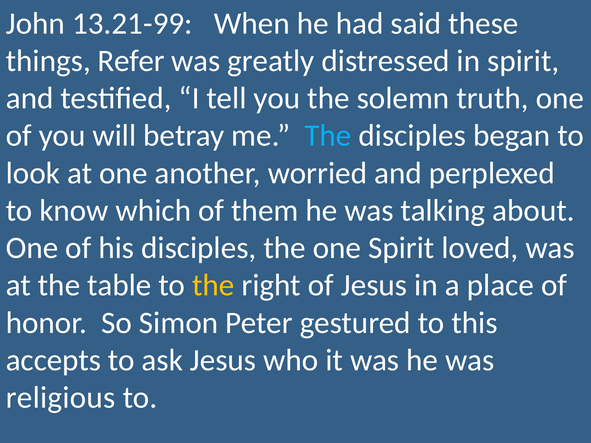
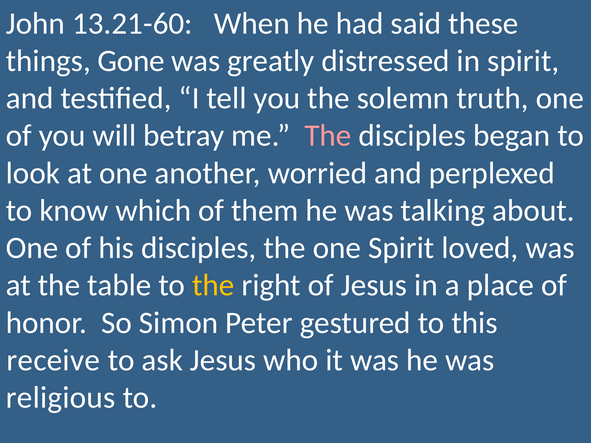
13.21-99: 13.21-99 -> 13.21-60 (132, 23)
Refer: Refer -> Gone (131, 61)
The colour: light blue -> pink (328, 136)
accepts: accepts -> receive (53, 360)
